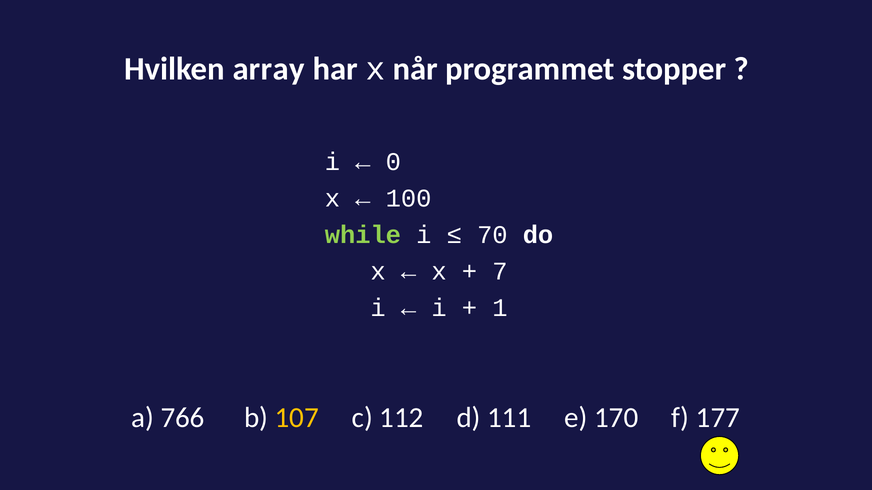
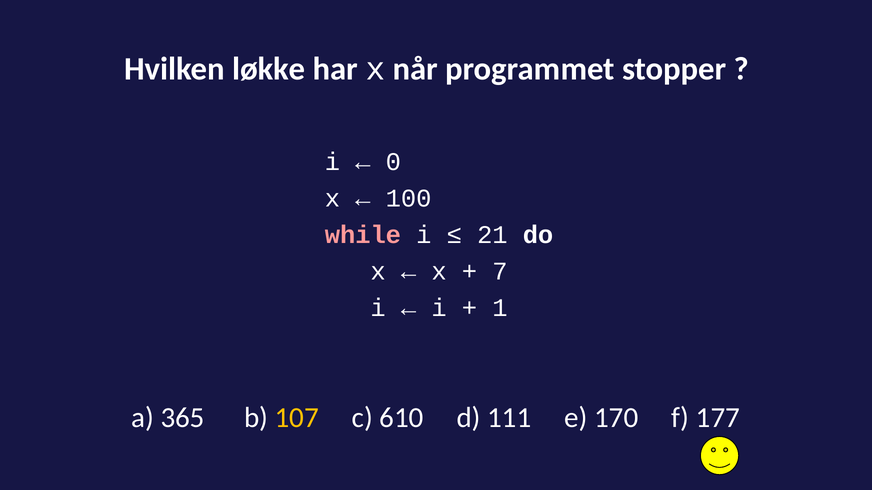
array: array -> løkke (269, 69)
while colour: light green -> pink (363, 235)
70: 70 -> 21 (492, 235)
766: 766 -> 365 (183, 418)
112: 112 -> 610 (402, 418)
